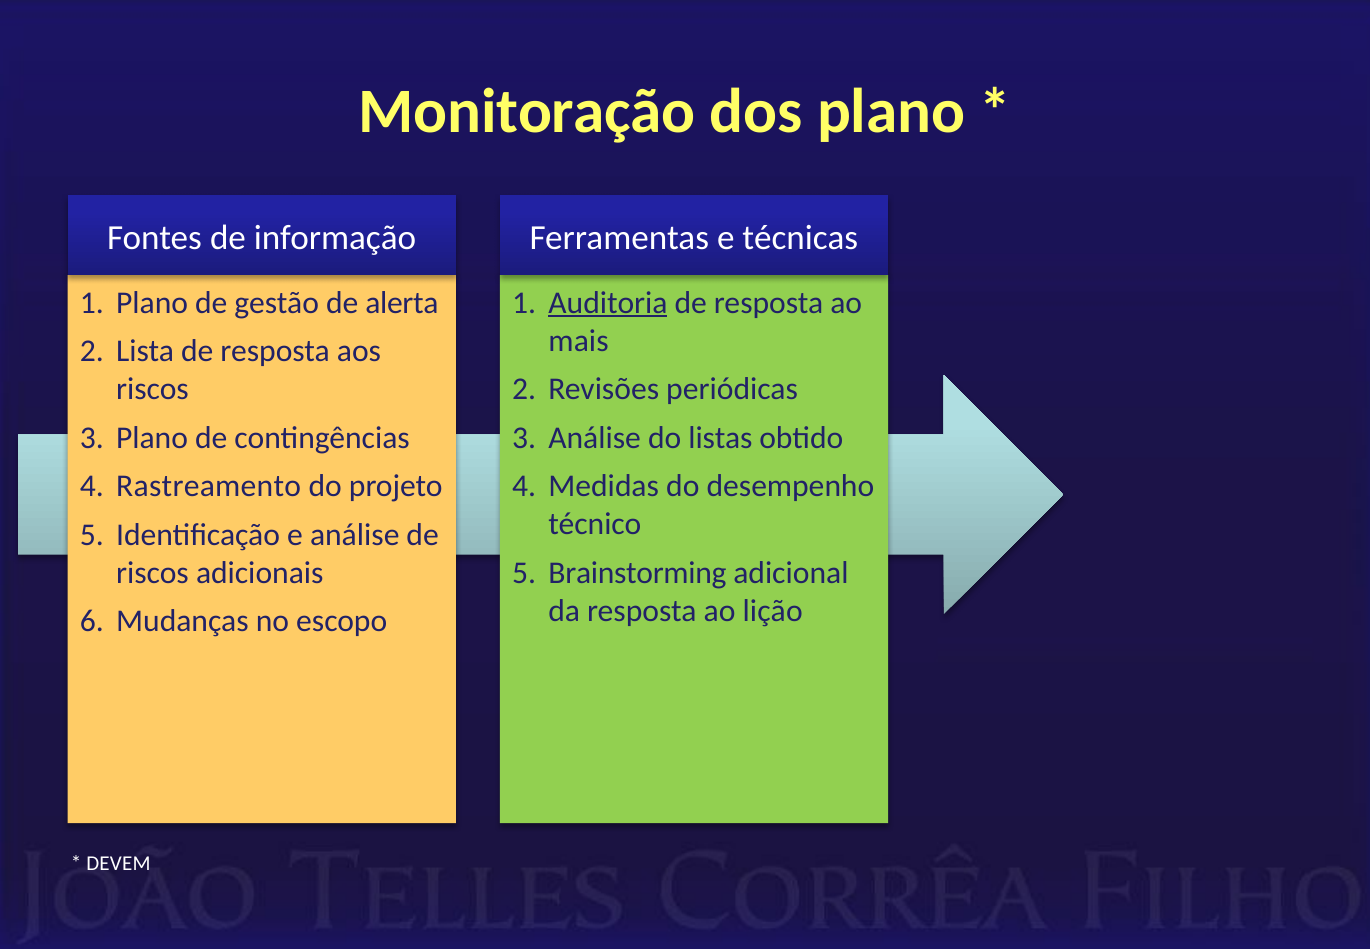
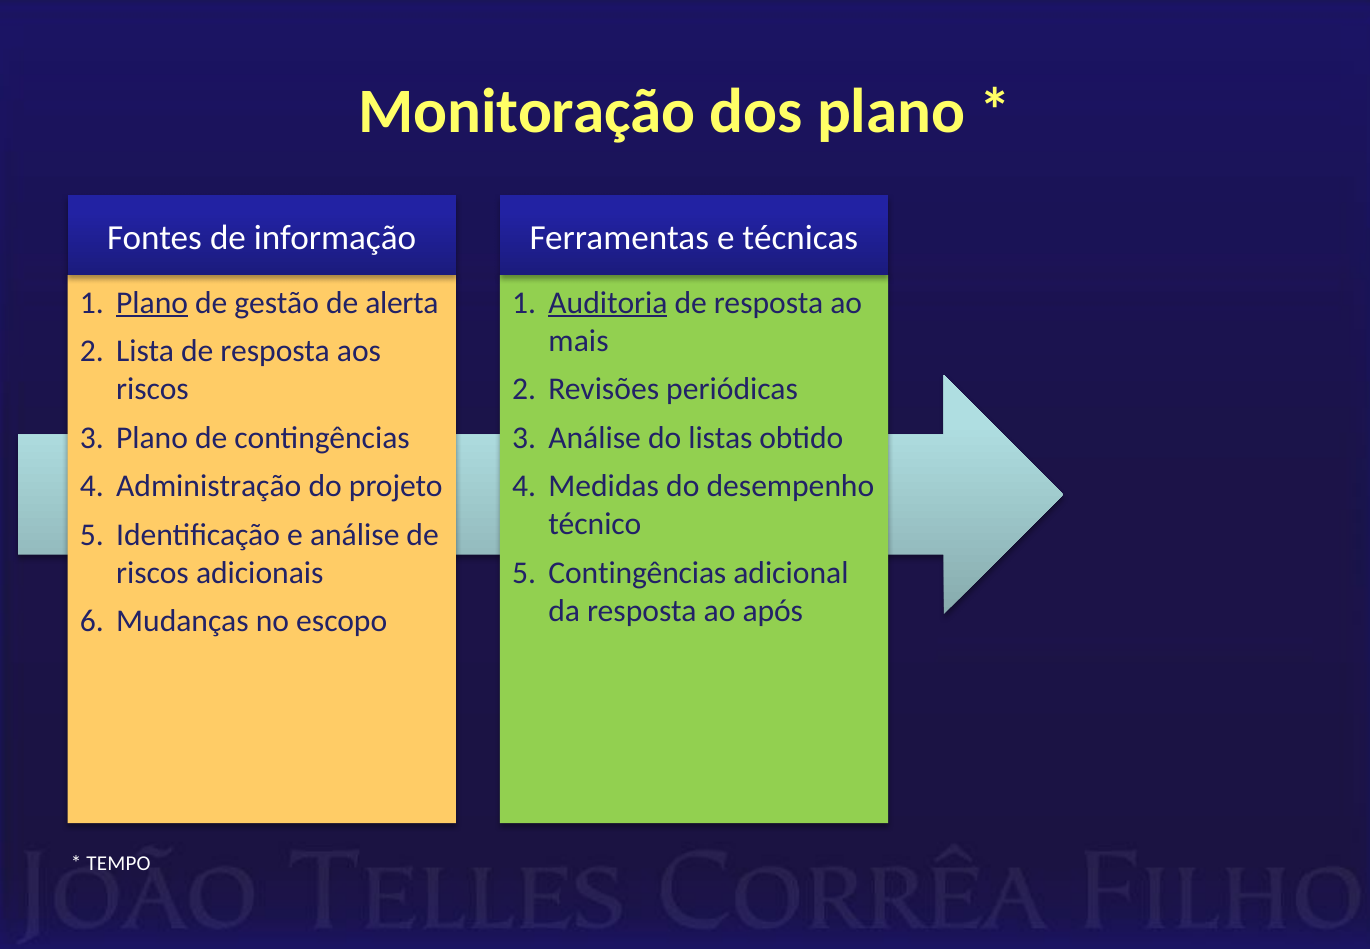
Plano underline: none -> present (152, 302)
Rastreamento: Rastreamento -> Administração (209, 486)
Brainstorming: Brainstorming -> Contingências (637, 572)
lição: lição -> após (773, 610)
DEVEM: DEVEM -> TEMPO (118, 863)
